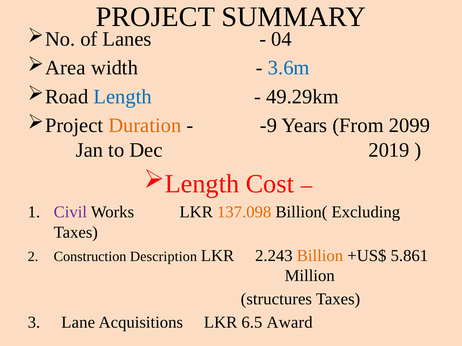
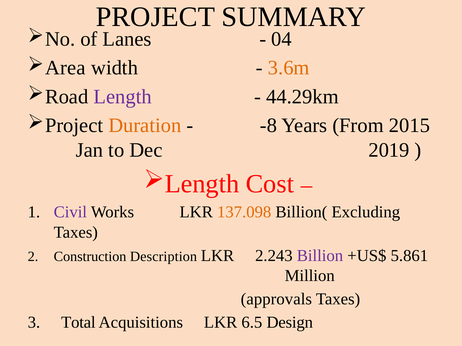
3.6m colour: blue -> orange (289, 68)
Length colour: blue -> purple (123, 97)
49.29km: 49.29km -> 44.29km (303, 97)
-9: -9 -> -8 (269, 126)
2099: 2099 -> 2015 (409, 126)
Billion colour: orange -> purple (320, 256)
structures: structures -> approvals (276, 299)
Lane: Lane -> Total (78, 323)
Award: Award -> Design (290, 323)
